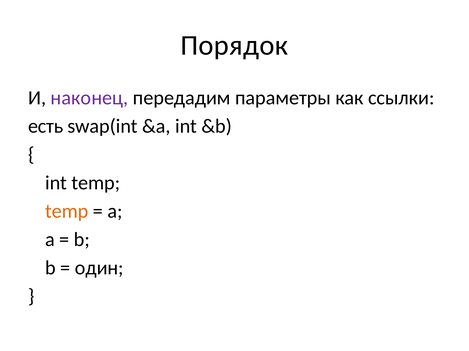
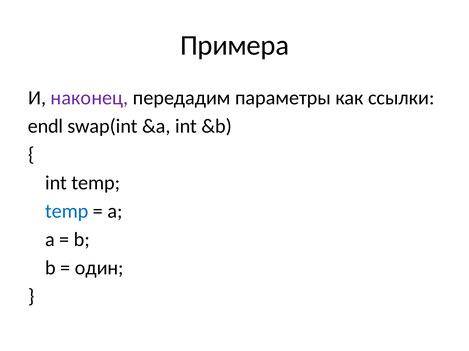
Порядок: Порядок -> Примера (235, 45)
есть: есть -> endl (46, 126)
temp colour: orange -> blue (67, 212)
